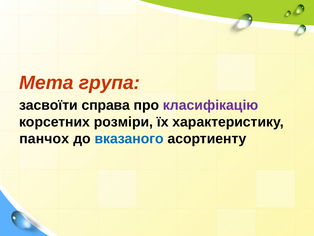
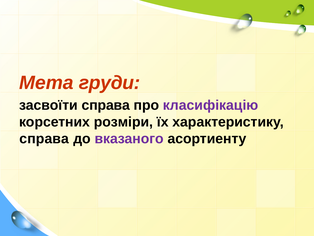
група: група -> груди (110, 83)
панчох: панчох -> справа (44, 139)
вказаного colour: blue -> purple (129, 139)
